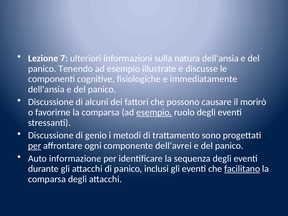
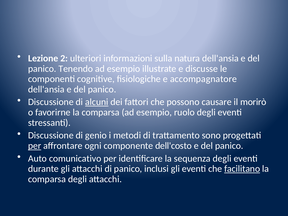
7: 7 -> 2 (64, 58)
immediatamente: immediatamente -> accompagnatore (204, 79)
alcuni underline: none -> present (97, 102)
esempio underline: present -> none (154, 112)
dell'avrei: dell'avrei -> dell'costo (174, 146)
informazione: informazione -> comunicativo (75, 158)
